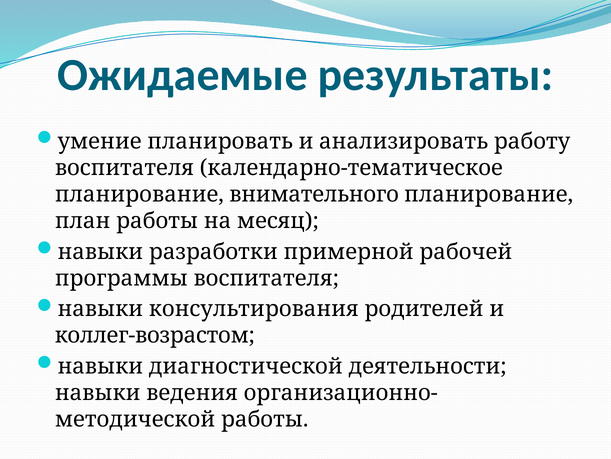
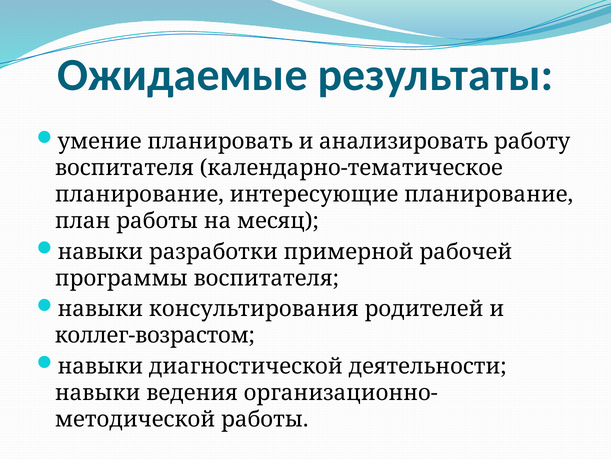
внимательного: внимательного -> интересующие (314, 194)
